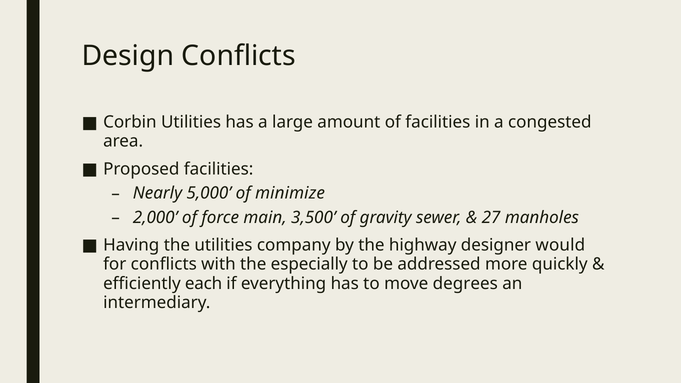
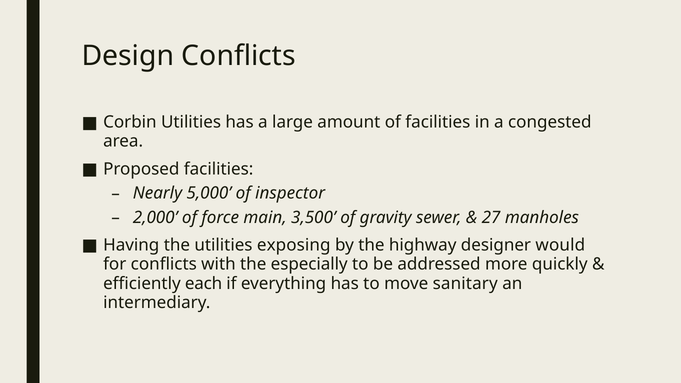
minimize: minimize -> inspector (290, 193)
company: company -> exposing (294, 245)
degrees: degrees -> sanitary (465, 284)
